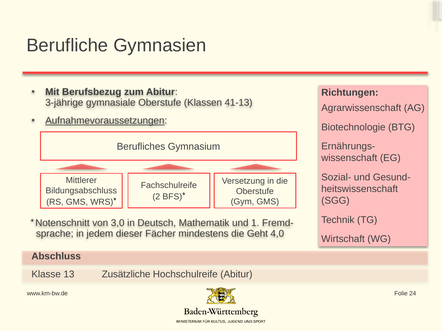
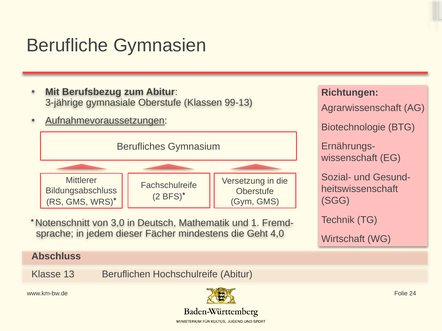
41-13: 41-13 -> 99-13 (239, 103)
Zusätzliche: Zusätzliche -> Beruflichen (126, 275)
